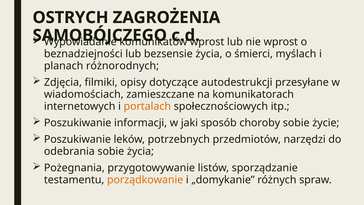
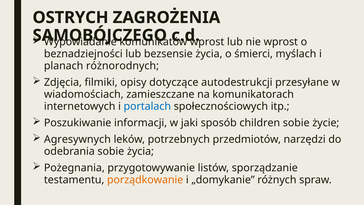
portalach colour: orange -> blue (147, 106)
choroby: choroby -> children (260, 123)
Poszukiwanie: Poszukiwanie -> Agresywnych (77, 139)
